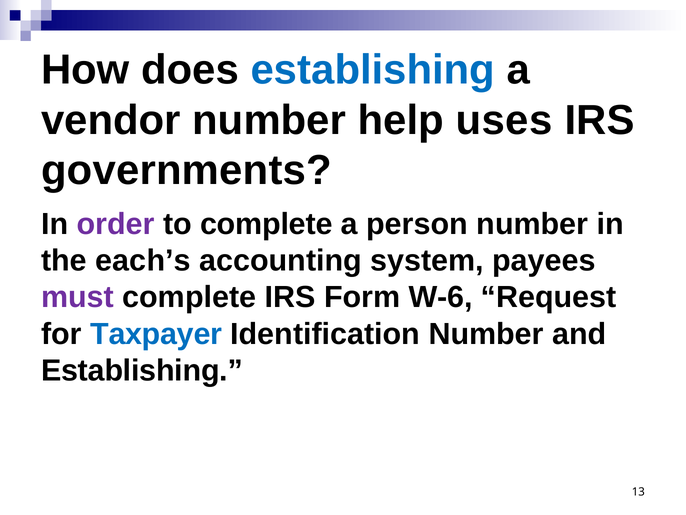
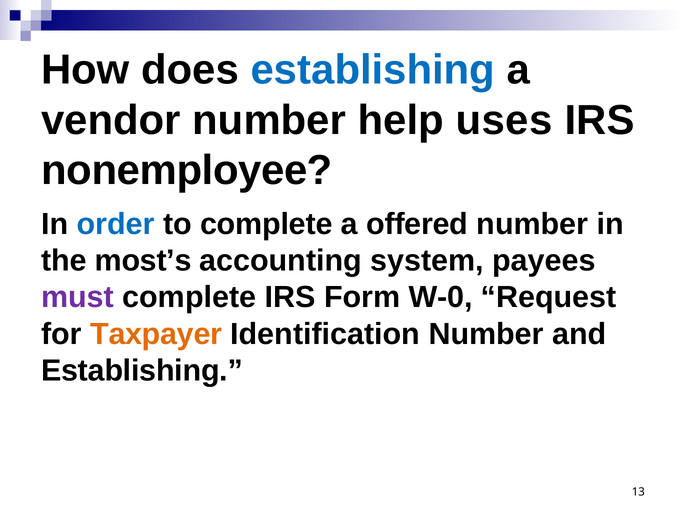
governments: governments -> nonemployee (187, 170)
order colour: purple -> blue (116, 224)
person: person -> offered (417, 224)
each’s: each’s -> most’s (143, 261)
W-6: W-6 -> W-0 (441, 297)
Taxpayer colour: blue -> orange (156, 334)
